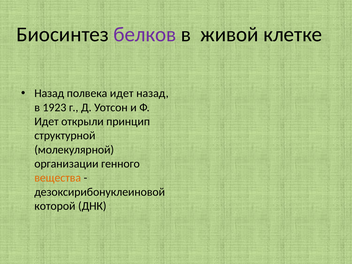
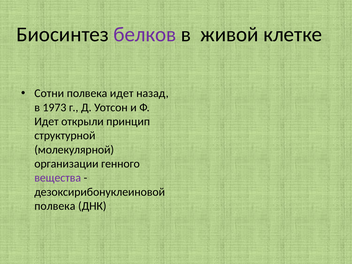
Назад: Назад -> Сотни (49, 93)
1923: 1923 -> 1973 (54, 107)
вещества colour: orange -> purple (58, 178)
которой: которой -> полвека (55, 206)
